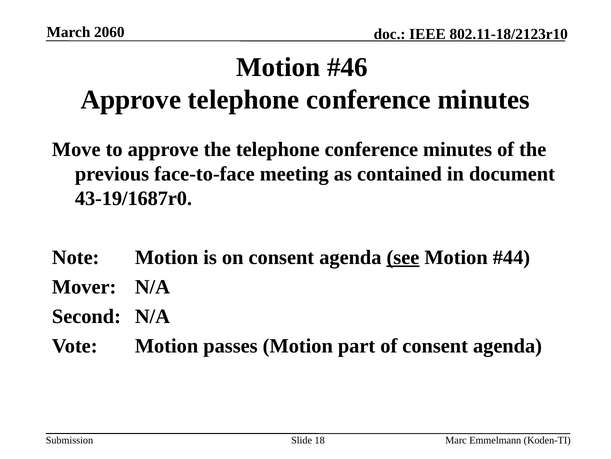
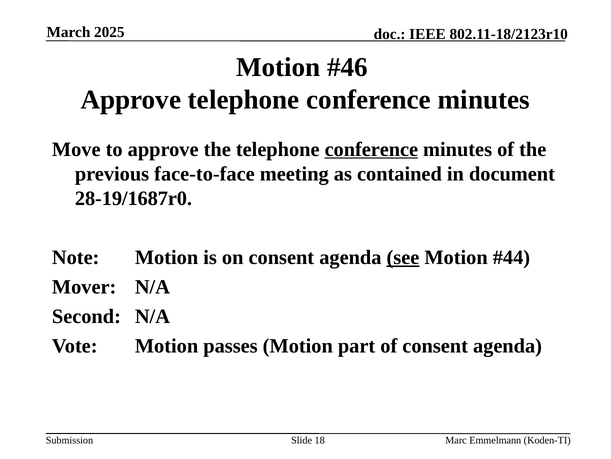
2060: 2060 -> 2025 (109, 32)
conference underline: none -> present (371, 149)
43-19/1687r0: 43-19/1687r0 -> 28-19/1687r0 (133, 198)
